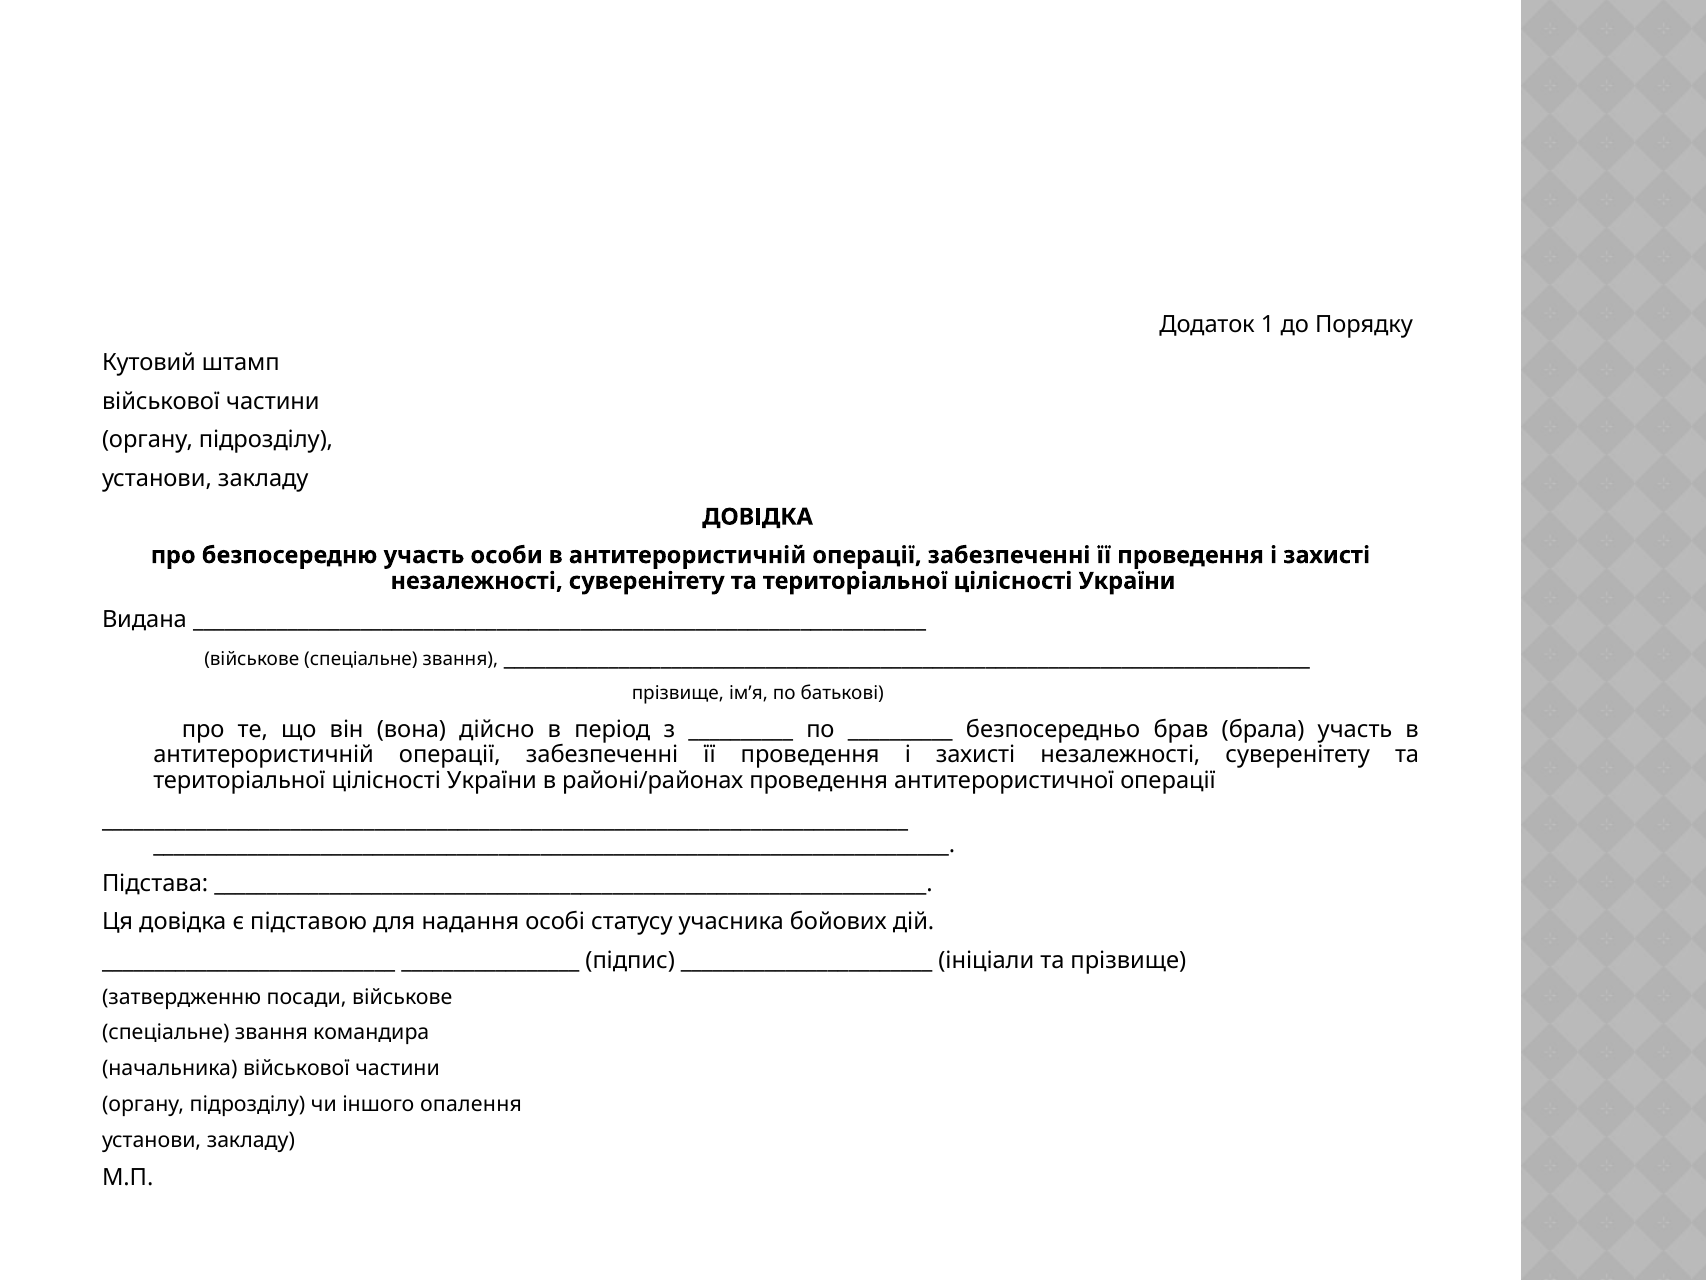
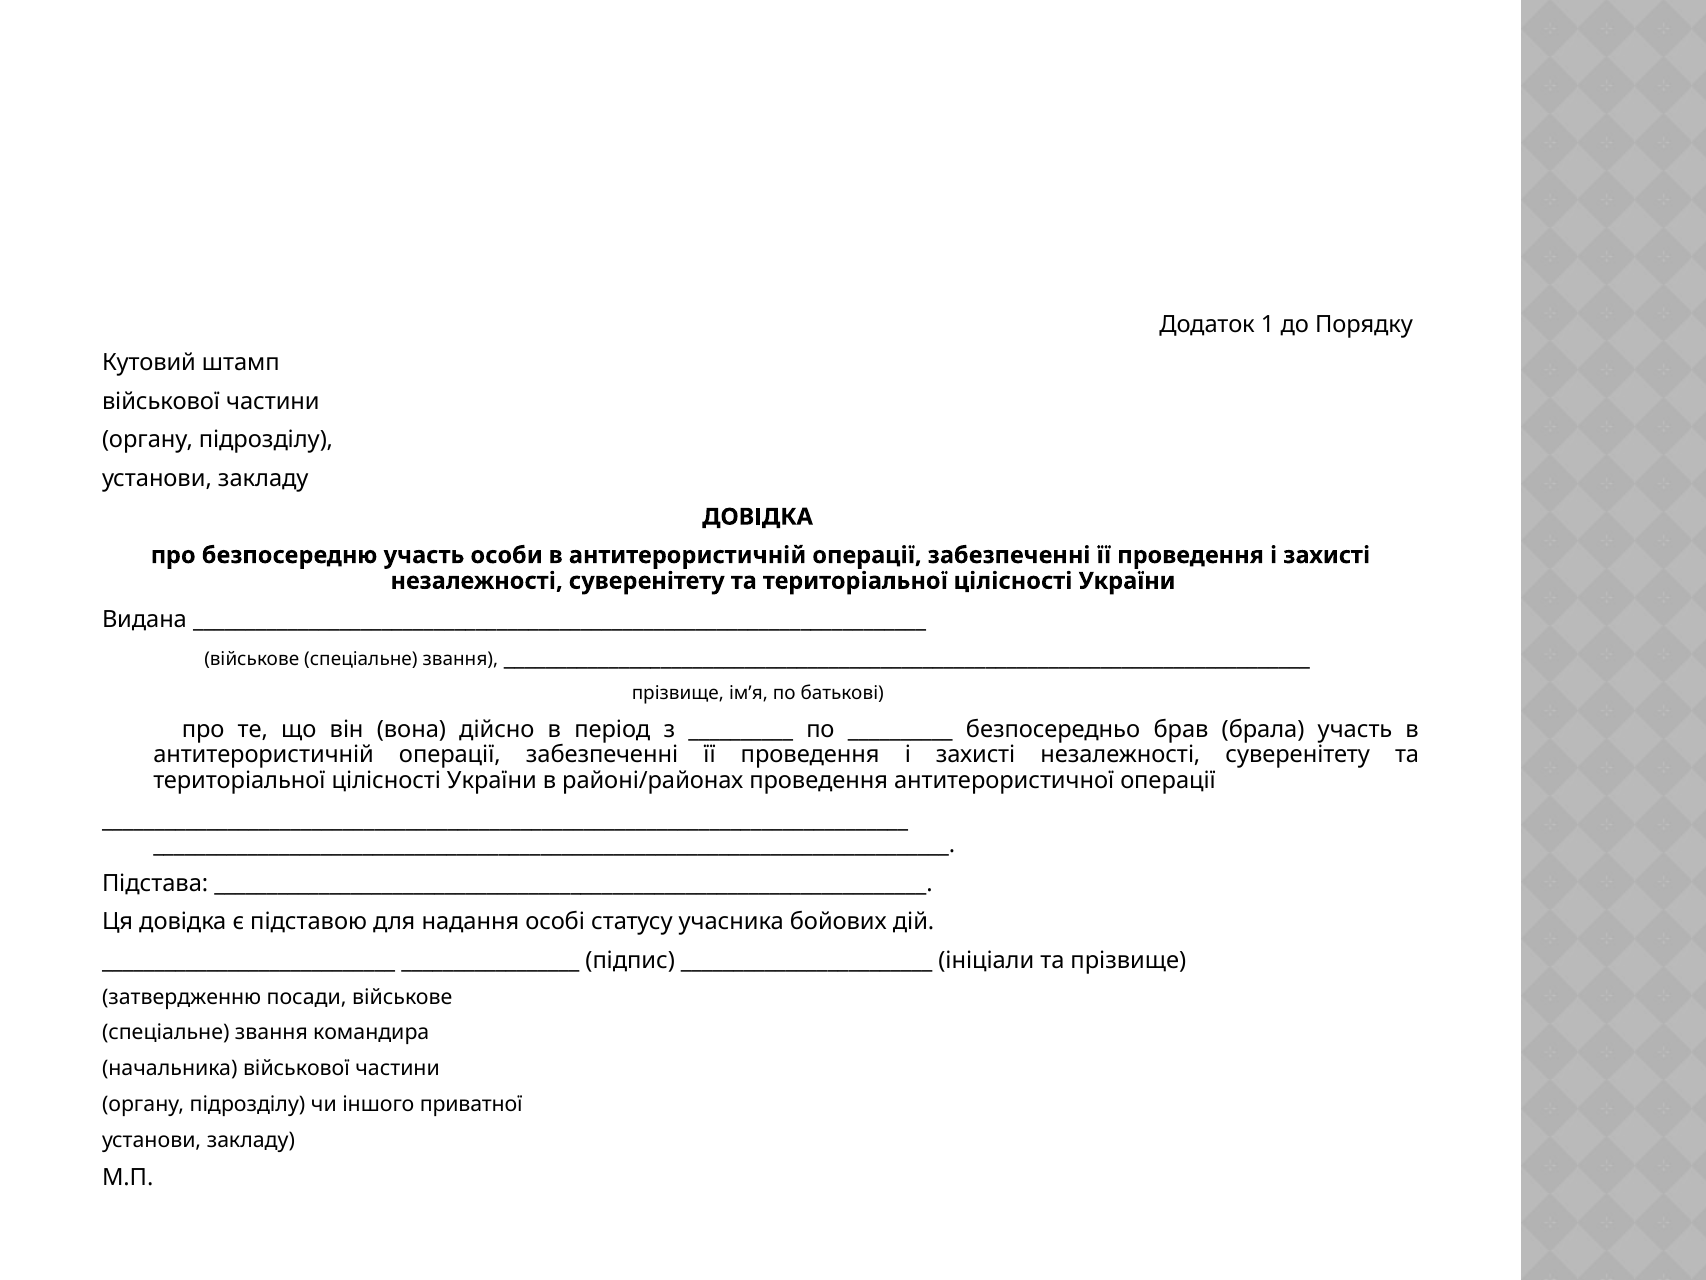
опалення: опалення -> приватної (471, 1104)
